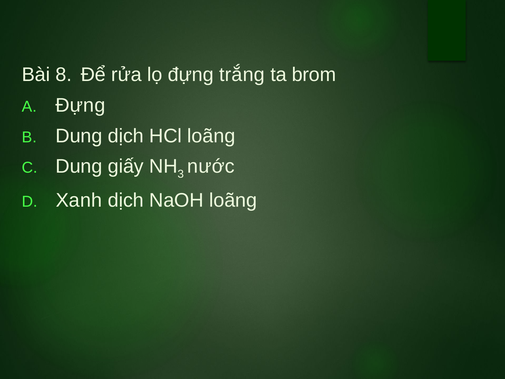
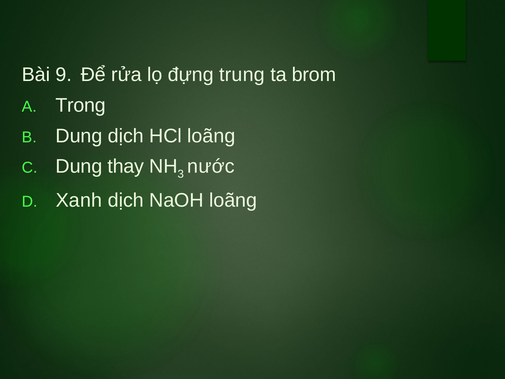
8: 8 -> 9 (64, 75)
trắng: trắng -> trung (242, 75)
Đựng: Đựng -> Trong (81, 105)
giấy: giấy -> thay (126, 166)
